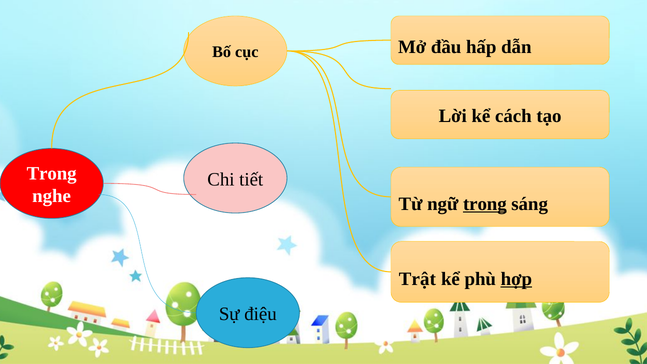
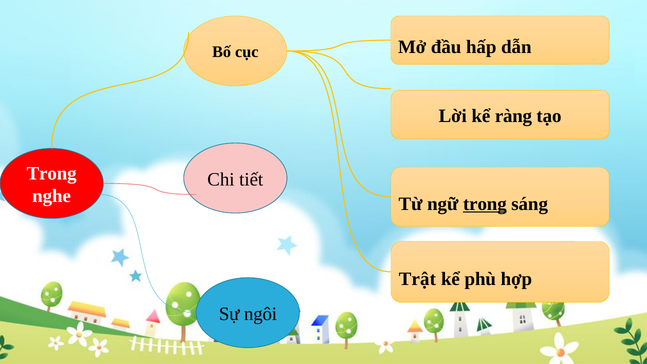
cách: cách -> ràng (513, 116)
hợp underline: present -> none (516, 279)
điệu: điệu -> ngôi (261, 314)
